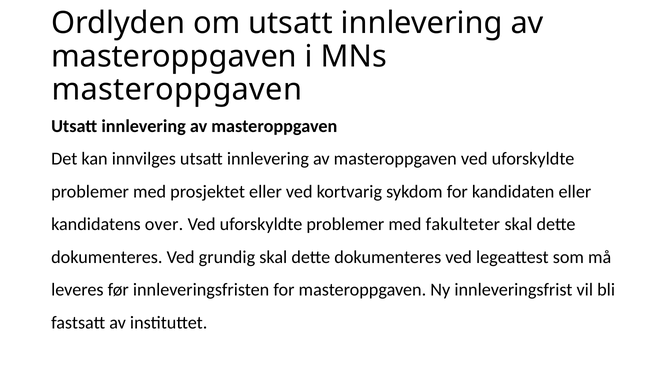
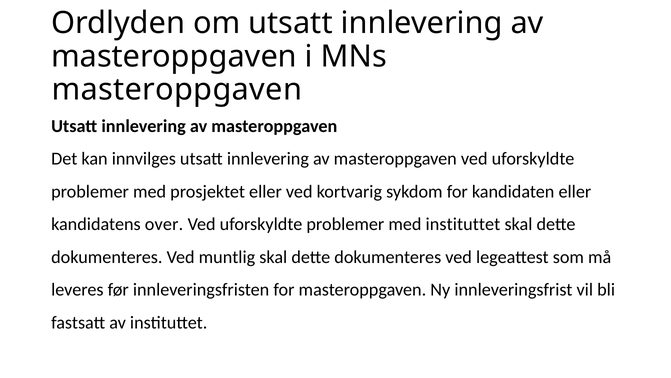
med fakulteter: fakulteter -> instituttet (463, 224)
grundig: grundig -> muntlig (227, 257)
